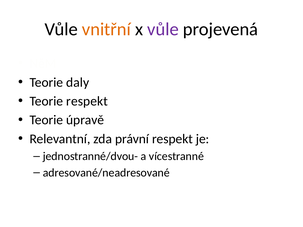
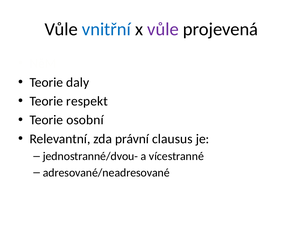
vnitřní colour: orange -> blue (106, 29)
úpravě: úpravě -> osobní (85, 120)
právní respekt: respekt -> clausus (172, 139)
